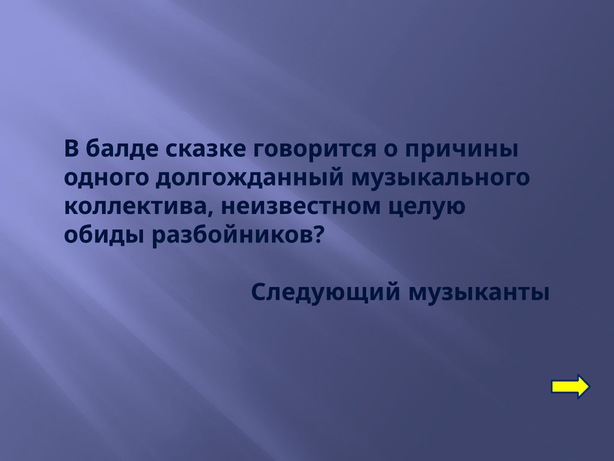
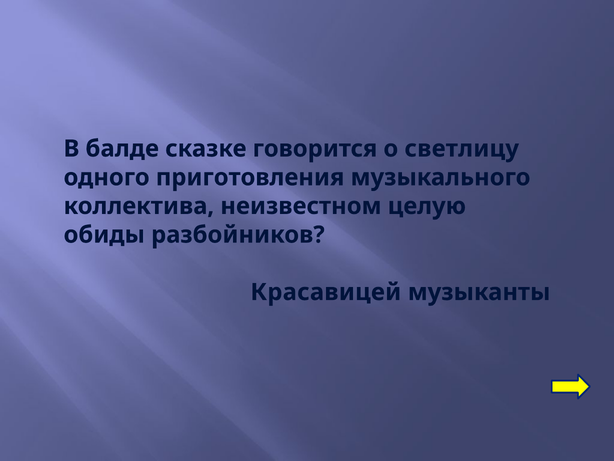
причины: причины -> светлицу (462, 149)
долгожданный: долгожданный -> приготовления (250, 177)
Следующий: Следующий -> Красавицей (326, 292)
